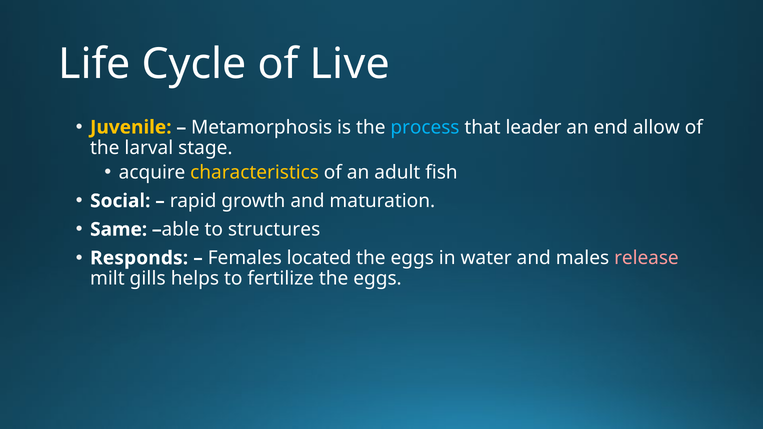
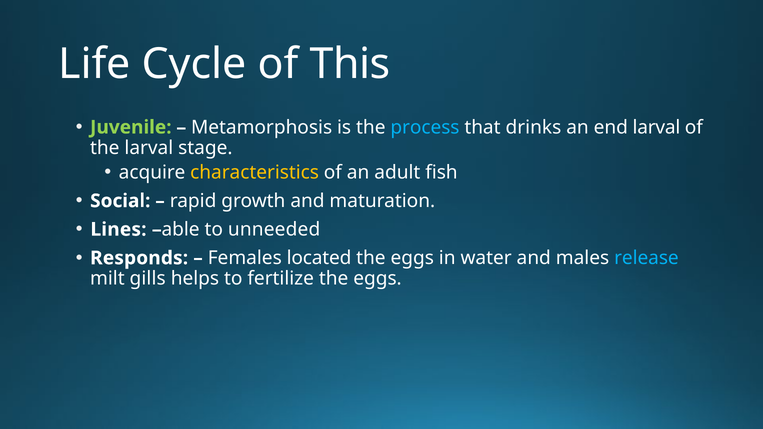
Live: Live -> This (350, 64)
Juvenile colour: yellow -> light green (131, 127)
leader: leader -> drinks (533, 127)
end allow: allow -> larval (656, 127)
Same: Same -> Lines (119, 230)
structures: structures -> unneeded (274, 230)
release colour: pink -> light blue (646, 258)
